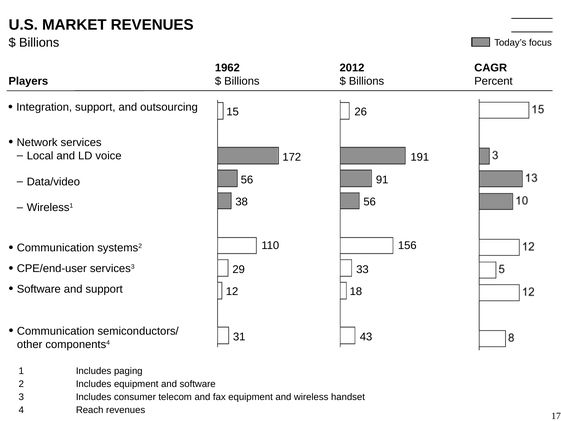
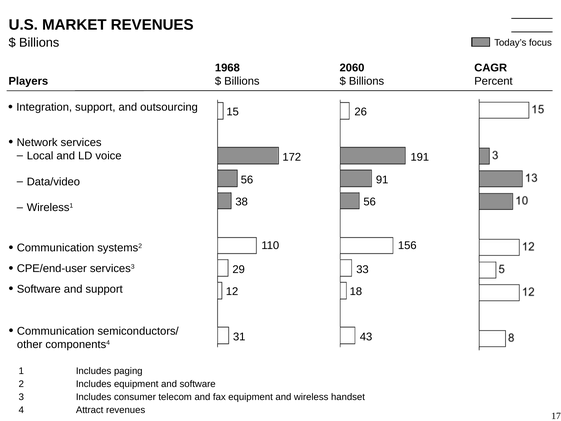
1962: 1962 -> 1968 (227, 68)
2012: 2012 -> 2060 (352, 68)
Reach: Reach -> Attract (90, 410)
